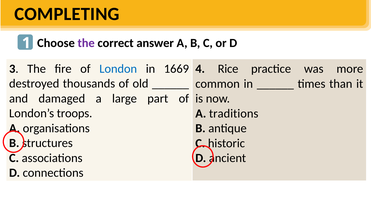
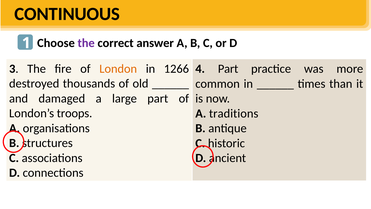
COMPLETING: COMPLETING -> CONTINUOUS (67, 14)
London colour: blue -> orange (118, 69)
1669: 1669 -> 1266 (176, 69)
4 Rice: Rice -> Part (228, 69)
